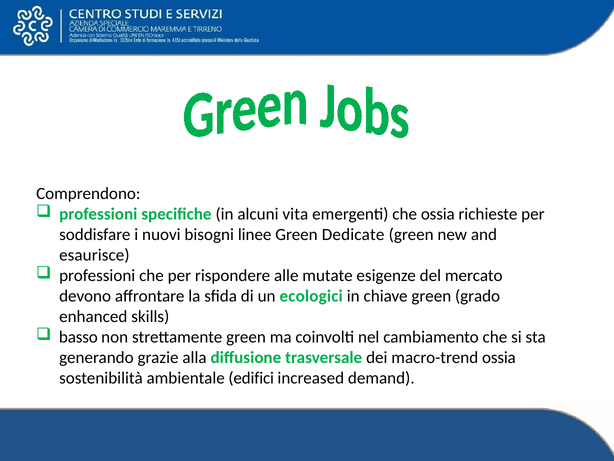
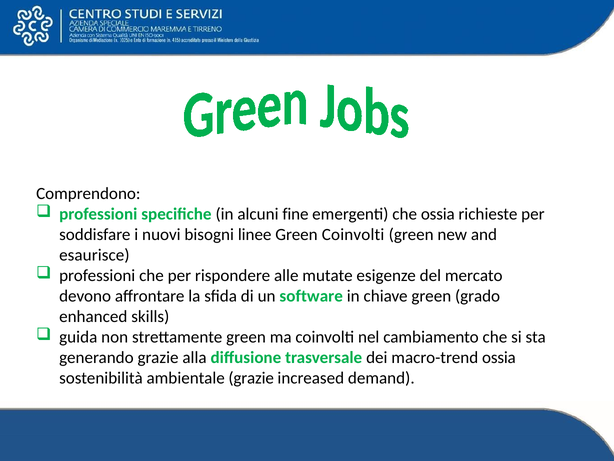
vita: vita -> fine (295, 214)
Green Dedicate: Dedicate -> Coinvolti (353, 234)
ecologici: ecologici -> software (311, 296)
basso: basso -> guida (78, 337)
ambientale edifici: edifici -> grazie (251, 378)
